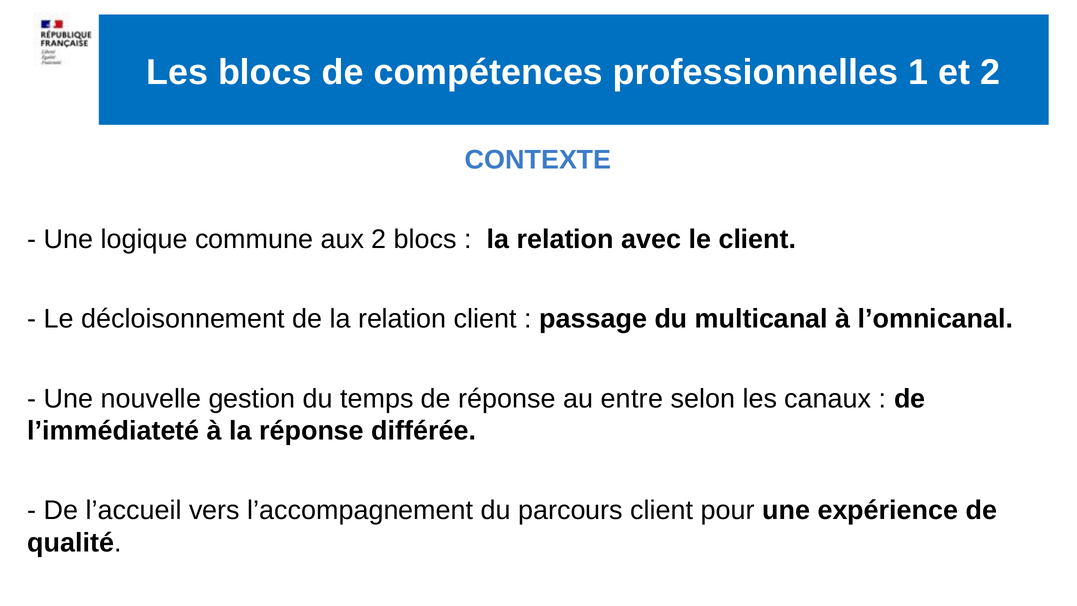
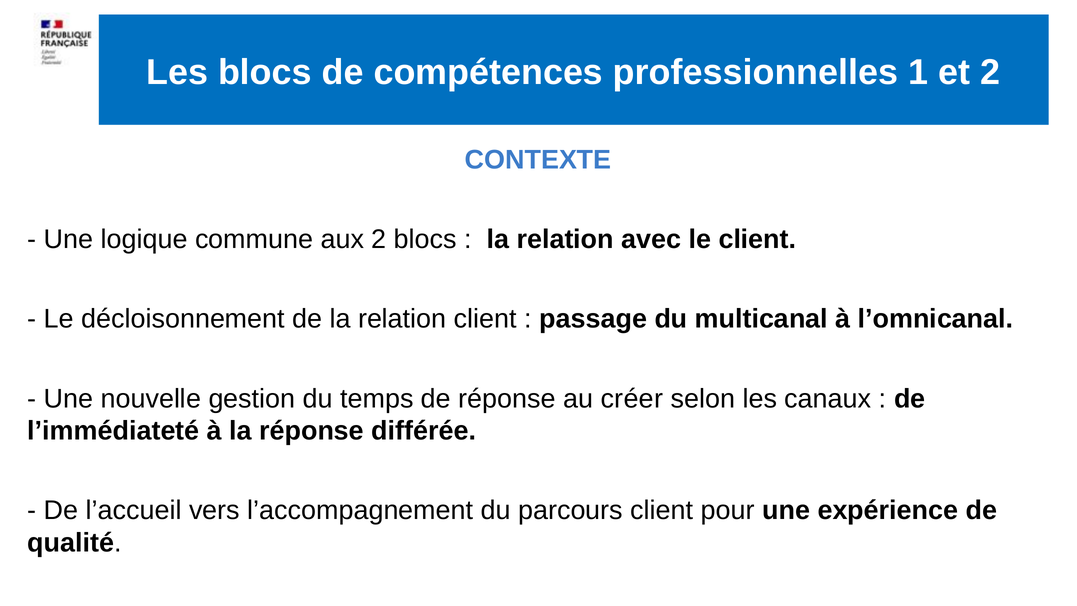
entre: entre -> créer (632, 399)
